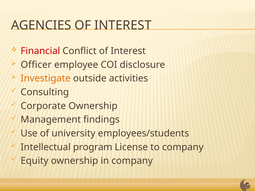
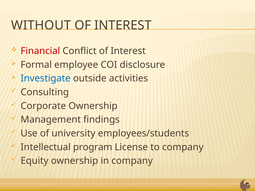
AGENCIES: AGENCIES -> WITHOUT (41, 25)
Officer: Officer -> Formal (36, 65)
Investigate colour: orange -> blue (46, 79)
